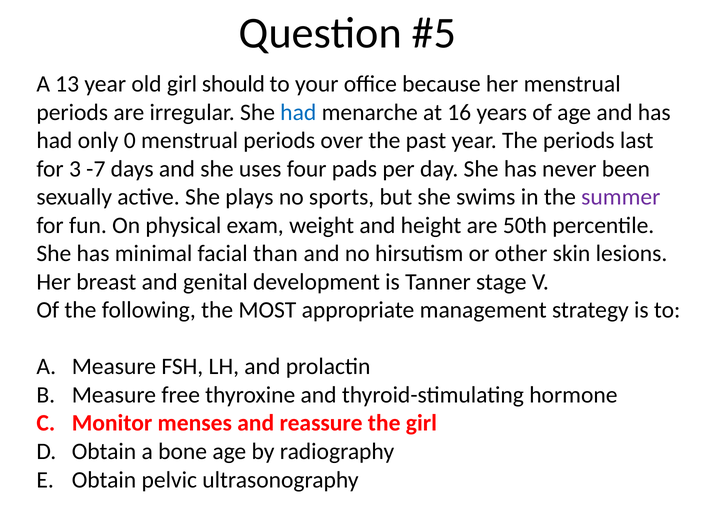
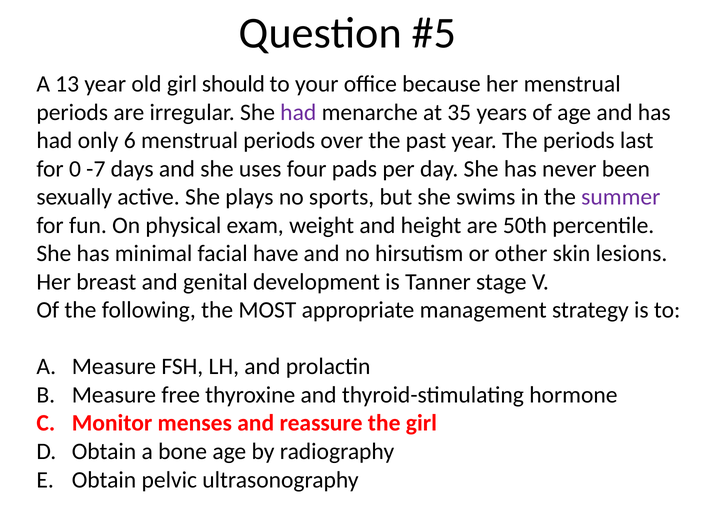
had colour: blue -> purple (298, 112)
16: 16 -> 35 (459, 112)
0: 0 -> 6 (130, 141)
3: 3 -> 0 (75, 169)
than: than -> have (276, 254)
